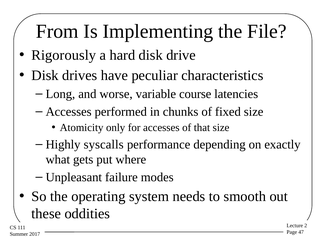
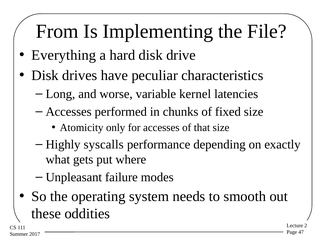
Rigorously: Rigorously -> Everything (64, 55)
course: course -> kernel (195, 94)
